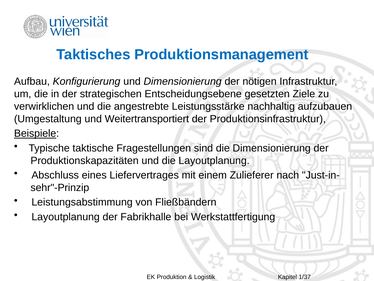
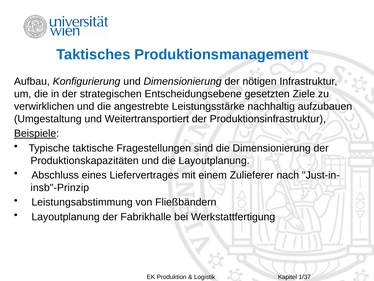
sehr"-Prinzip: sehr"-Prinzip -> insb"-Prinzip (60, 187)
